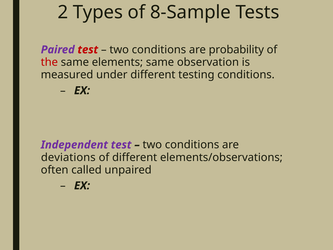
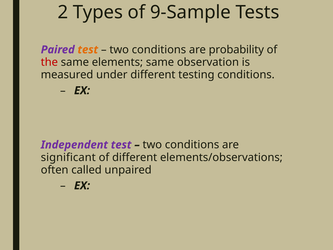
8-Sample: 8-Sample -> 9-Sample (190, 12)
test colour: red -> orange (88, 50)
deviations: deviations -> significant (68, 157)
